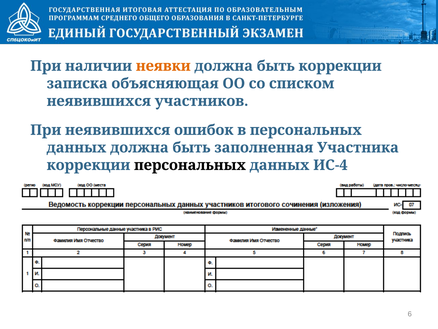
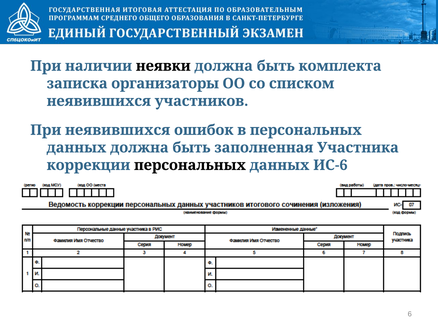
неявки colour: orange -> black (163, 66)
быть коррекции: коррекции -> комплекта (340, 66)
объясняющая: объясняющая -> организаторы (165, 83)
ИС-4: ИС-4 -> ИС-6 (330, 165)
